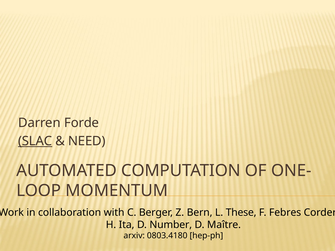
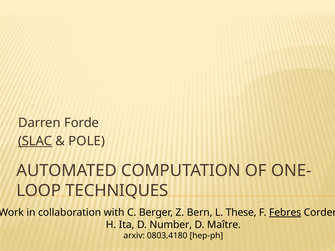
NEED: NEED -> POLE (87, 141)
MOMENTUM: MOMENTUM -> TECHNIQUES (117, 191)
Febres underline: none -> present (285, 213)
